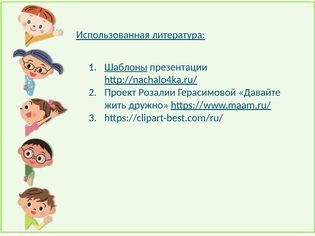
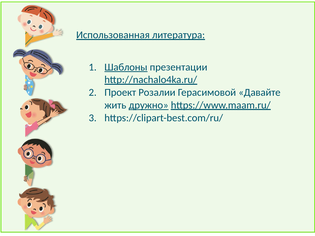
дружно underline: none -> present (149, 105)
